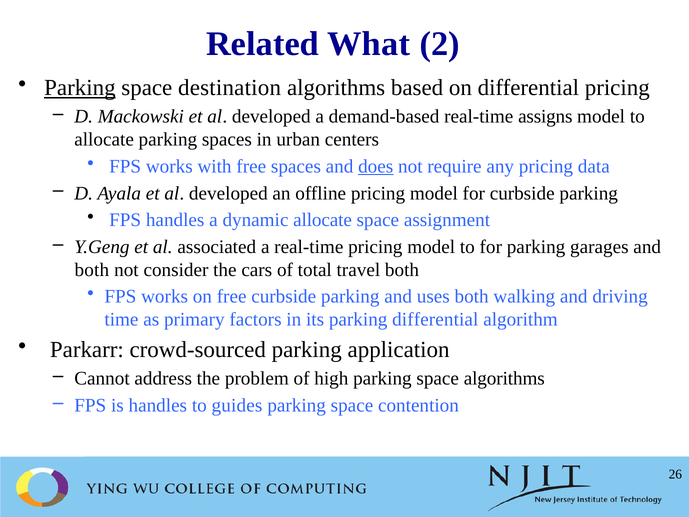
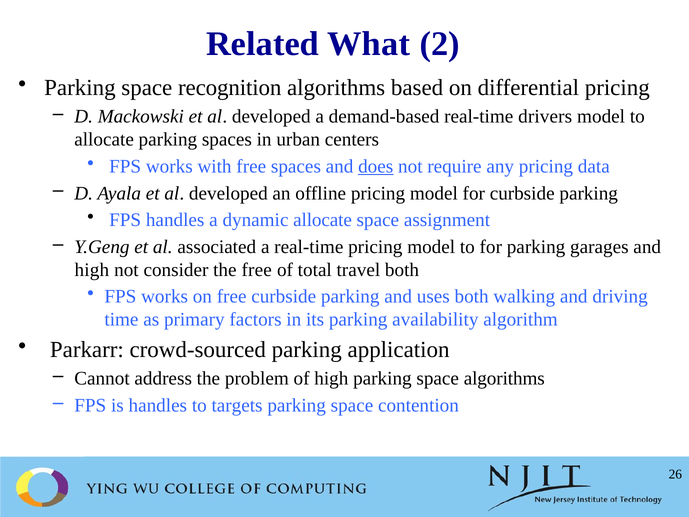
Parking underline: present -> none (80, 88)
destination: destination -> recognition (230, 88)
assigns: assigns -> drivers (545, 117)
both: both -> high (92, 270)
the cars: cars -> free (257, 270)
parking differential: differential -> availability (435, 319)
guides: guides -> targets (237, 405)
